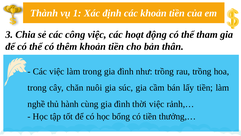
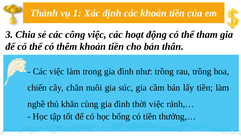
trong: trong -> chiến (37, 88)
hành: hành -> khăn (70, 104)
